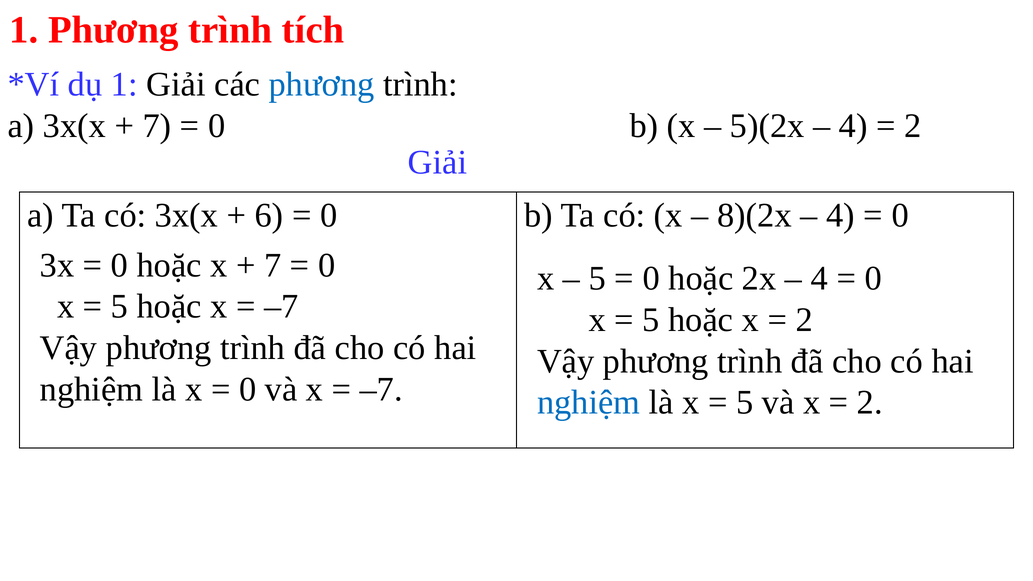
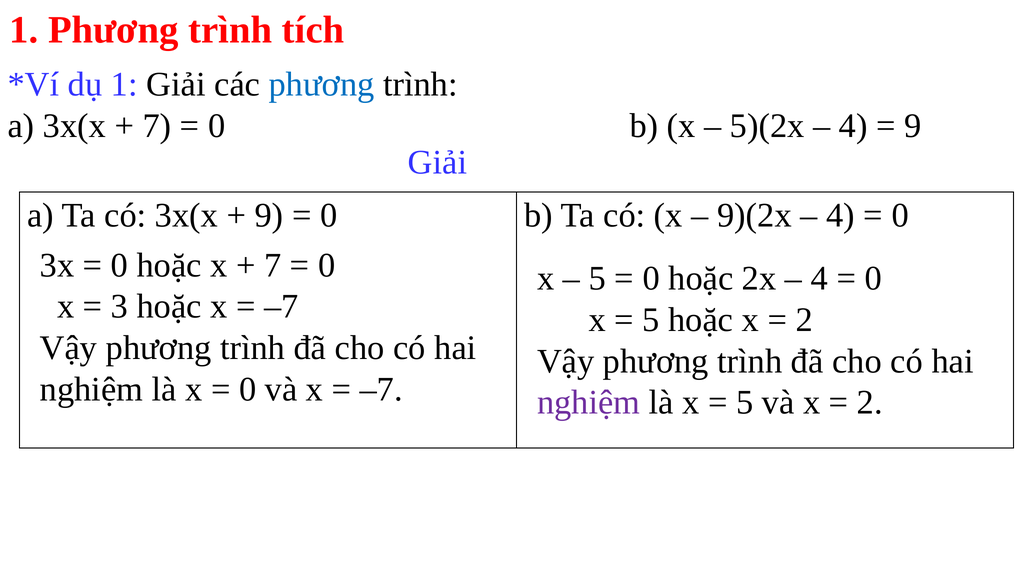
2: 2 -> 9 (913, 126)
6: 6 -> 9 (269, 215)
8)(2x: 8)(2x -> 9)(2x (754, 215)
5: 5 -> 3 (119, 307)
nghiệm colour: blue -> purple (589, 403)
